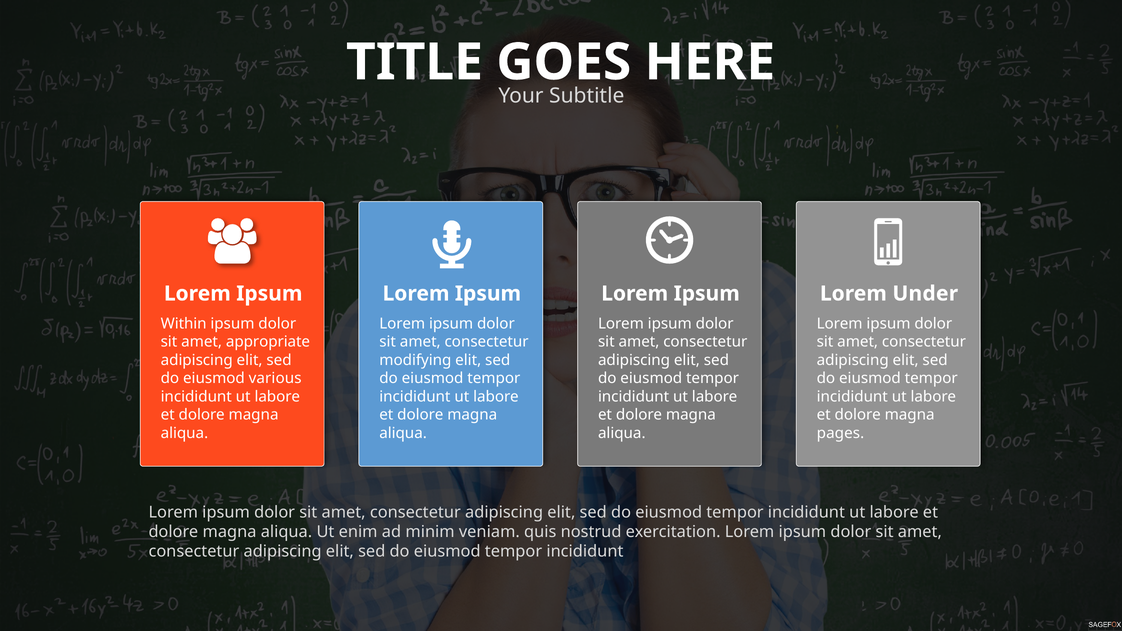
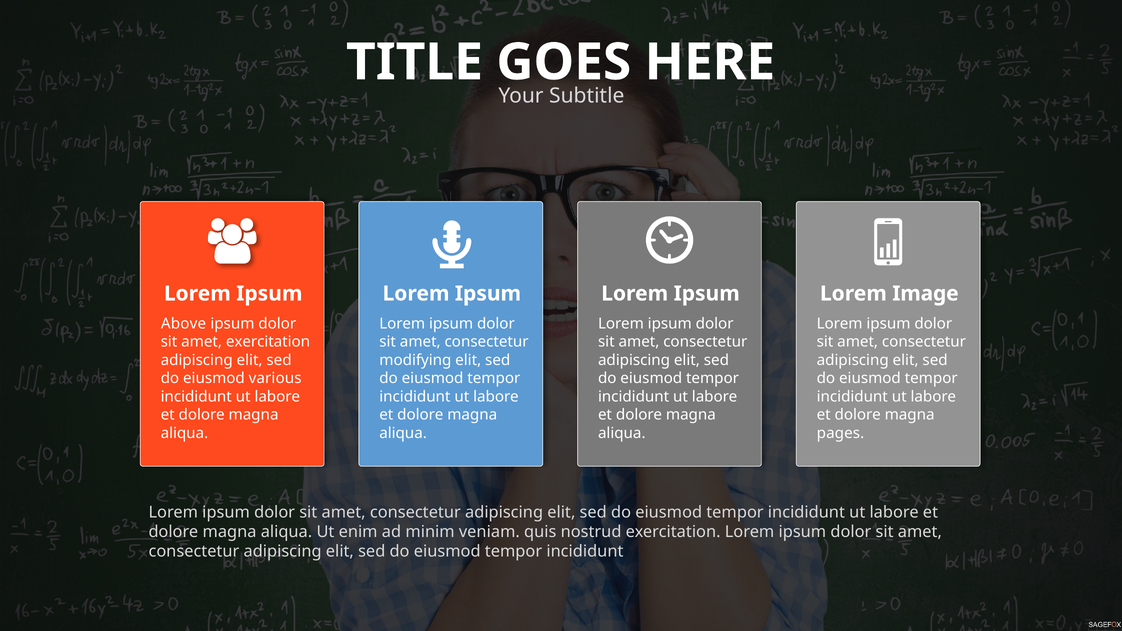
Under: Under -> Image (925, 294)
Within: Within -> Above (184, 324)
amet appropriate: appropriate -> exercitation (268, 342)
